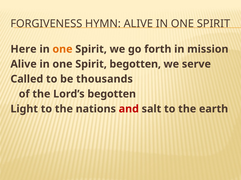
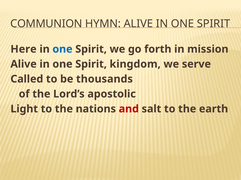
FORGIVENESS: FORGIVENESS -> COMMUNION (46, 24)
one colour: orange -> blue (62, 49)
Spirit begotten: begotten -> kingdom (135, 64)
Lord’s begotten: begotten -> apostolic (112, 94)
